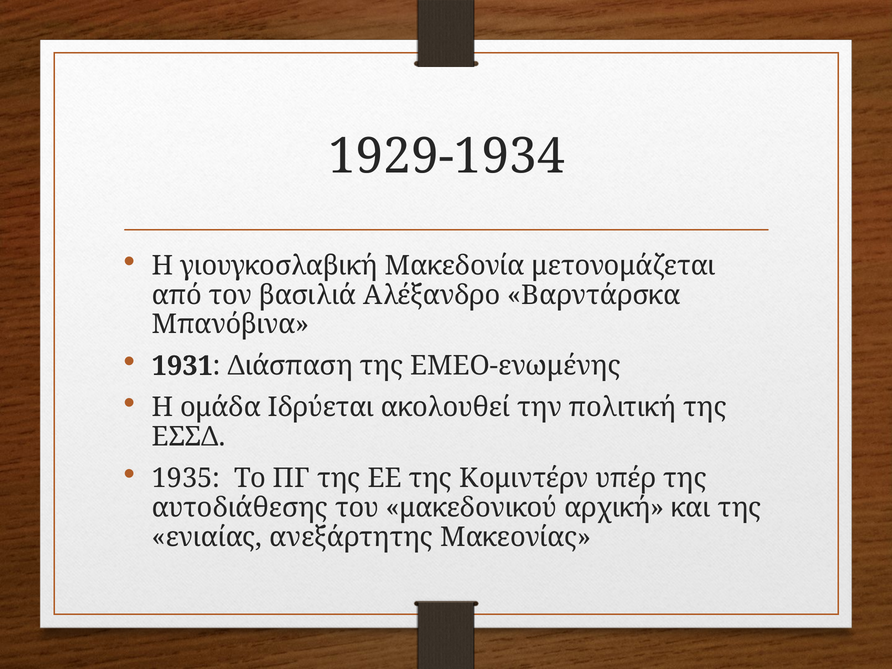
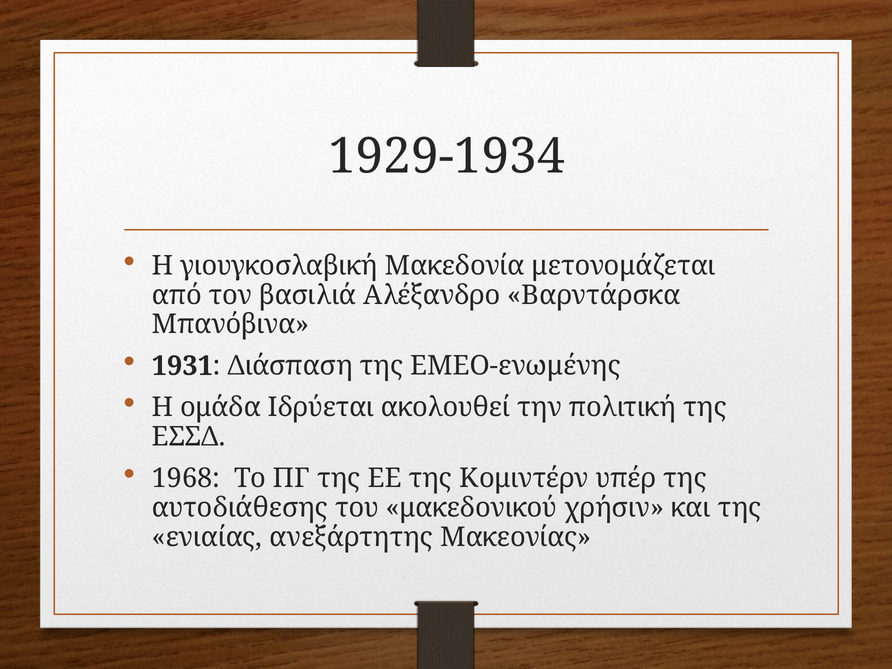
1935: 1935 -> 1968 (186, 478)
αρχική: αρχική -> χρήσιν (614, 508)
